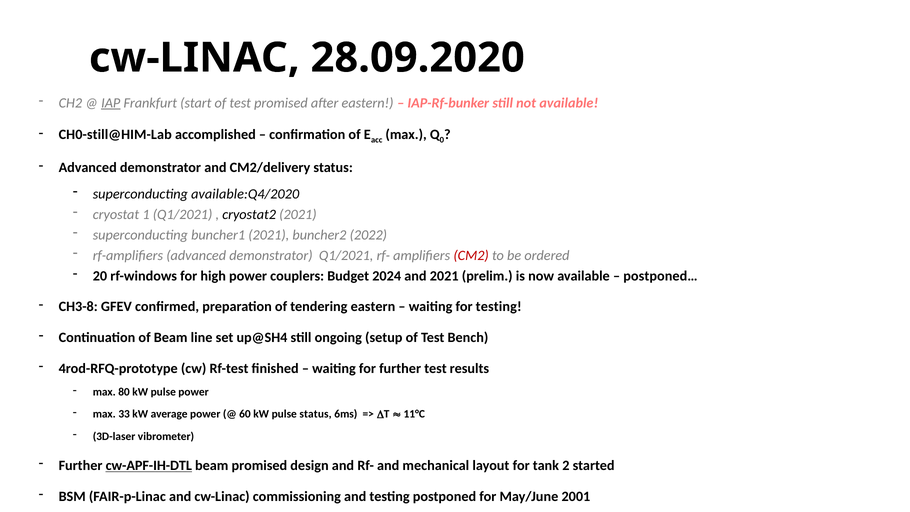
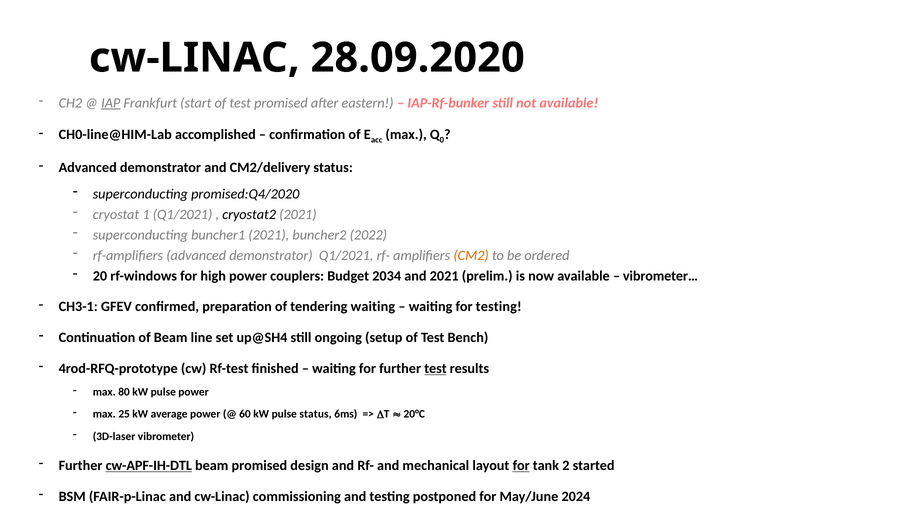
CH0-still@HIM-Lab: CH0-still@HIM-Lab -> CH0-line@HIM-Lab (115, 134)
available:Q4/2020: available:Q4/2020 -> promised:Q4/2020 (245, 194)
CM2 colour: red -> orange (471, 255)
2024: 2024 -> 2034 (387, 276)
postponed…: postponed… -> vibrometer… (660, 276)
CH3-8: CH3-8 -> CH3-1 (78, 307)
tendering eastern: eastern -> waiting (373, 307)
test underline: none -> present (435, 368)
33: 33 -> 25 (124, 414)
11°C: 11°C -> 20°C (414, 414)
for underline: none -> present (521, 466)
2001: 2001 -> 2024 (576, 496)
